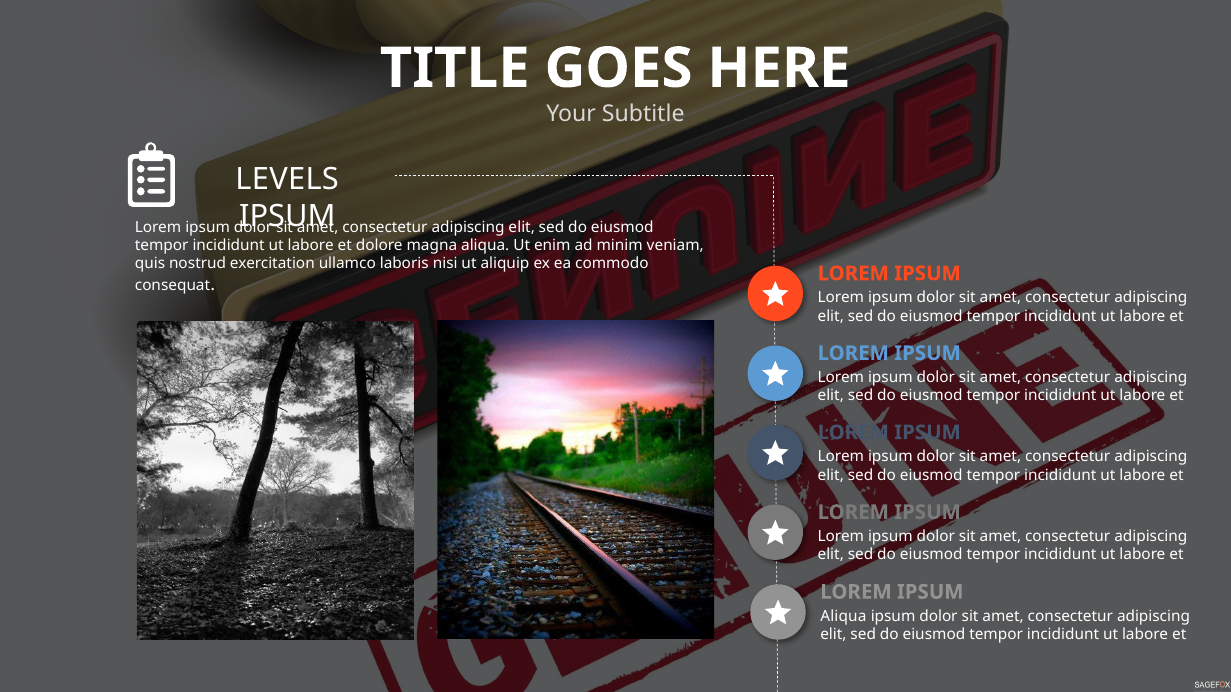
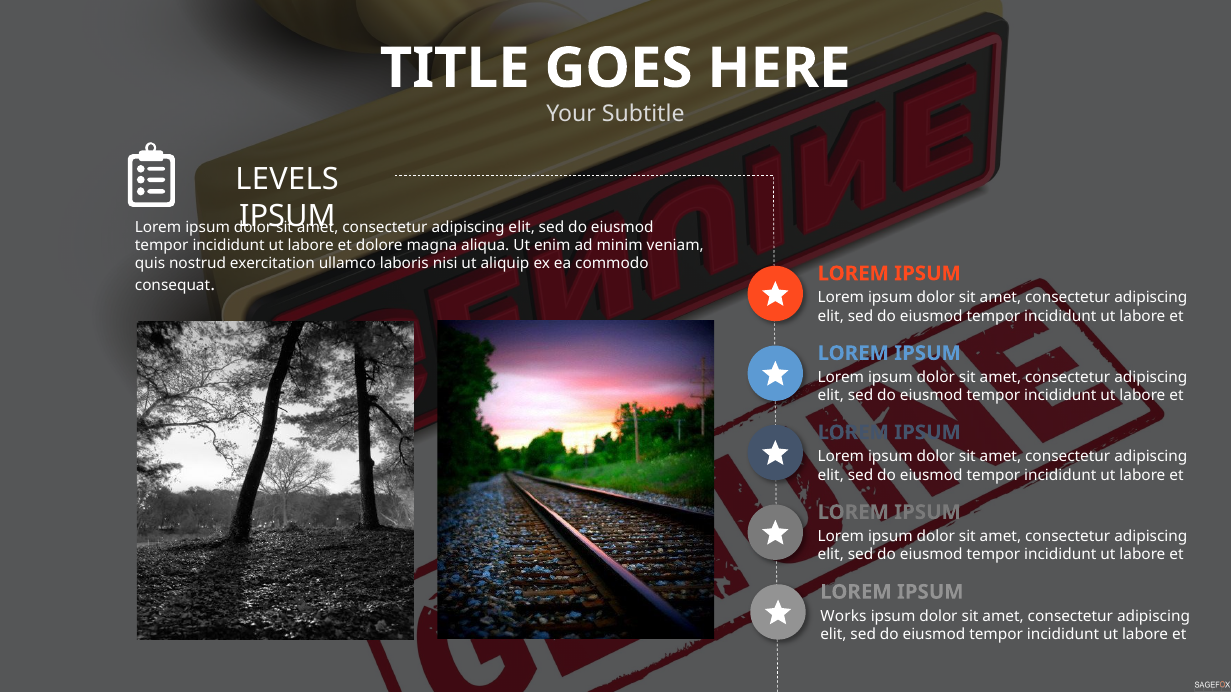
Aliqua: Aliqua -> Works (843, 617)
